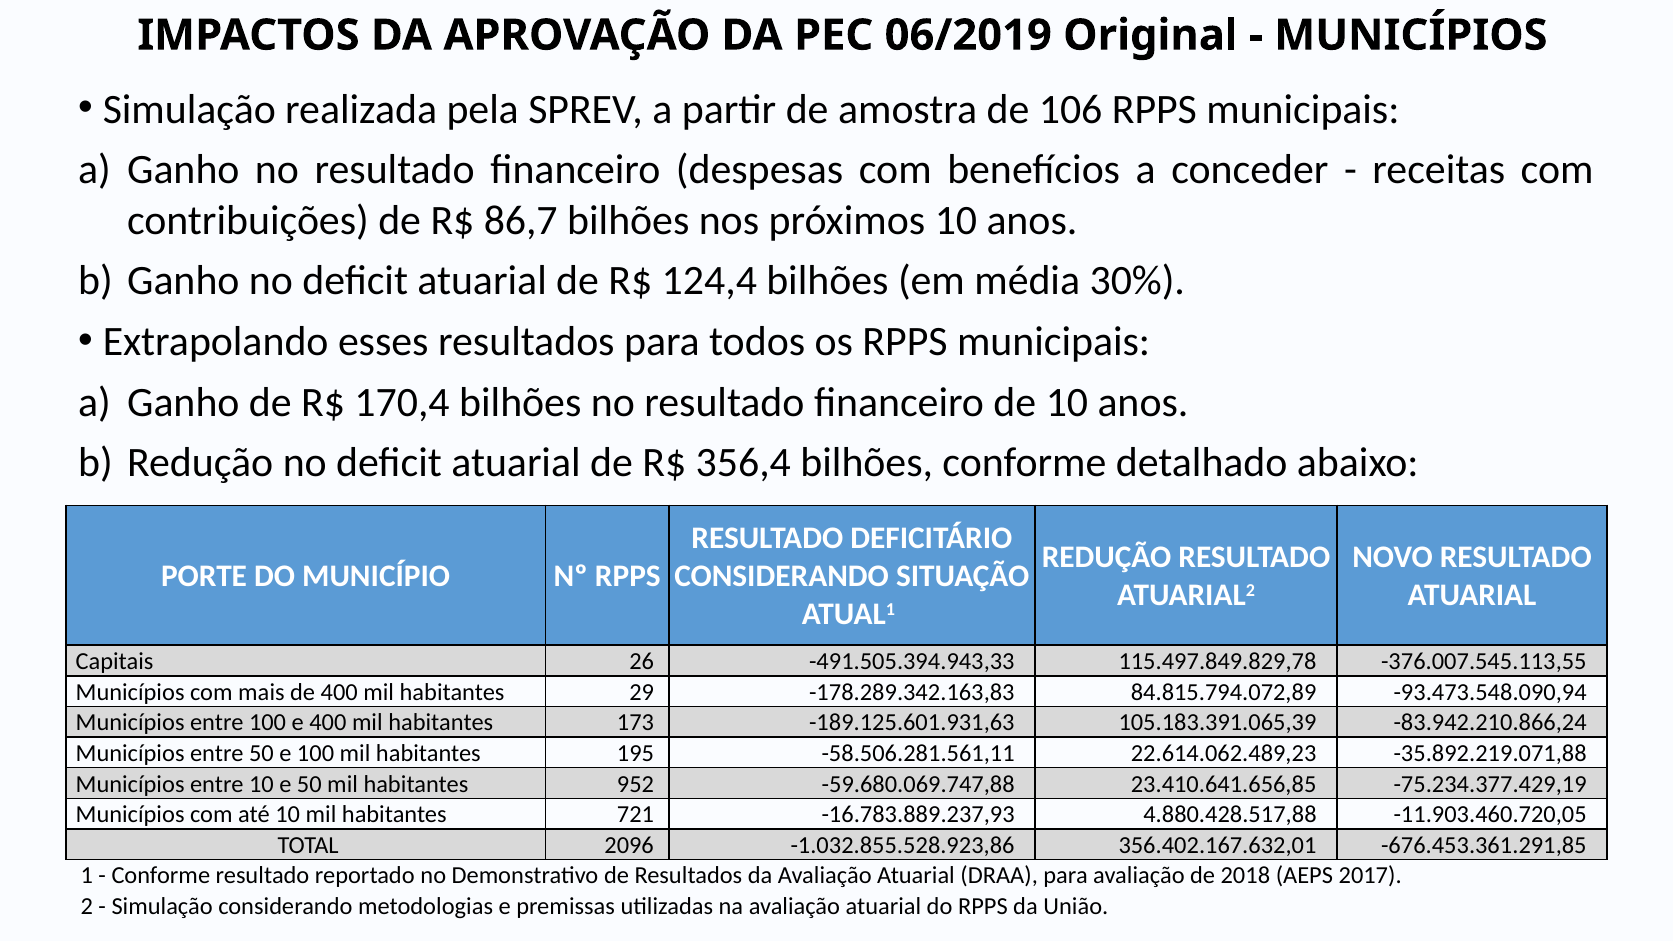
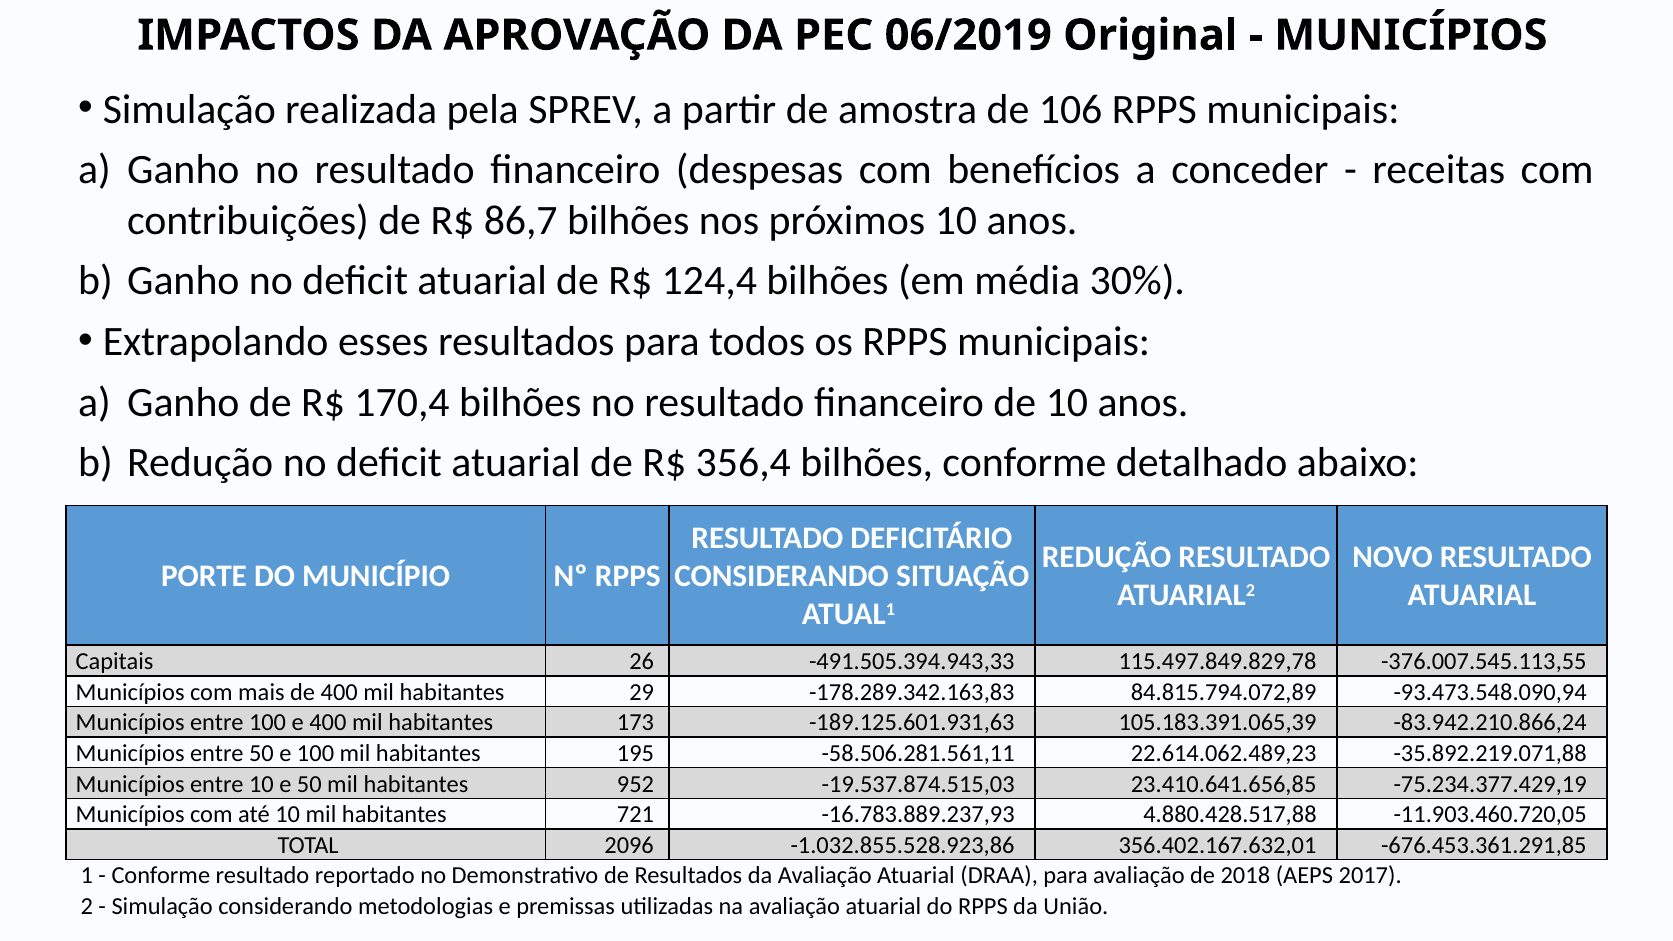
-59.680.069.747,88: -59.680.069.747,88 -> -19.537.874.515,03 (918, 784)
